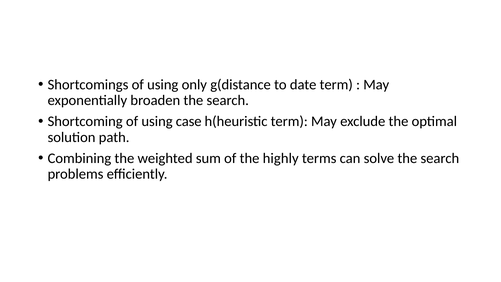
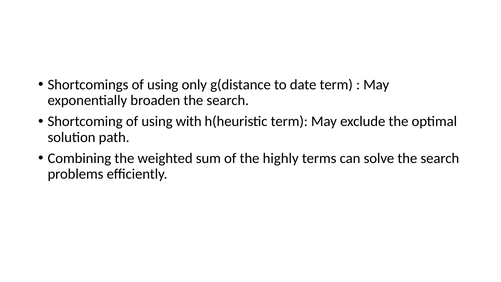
case: case -> with (189, 121)
